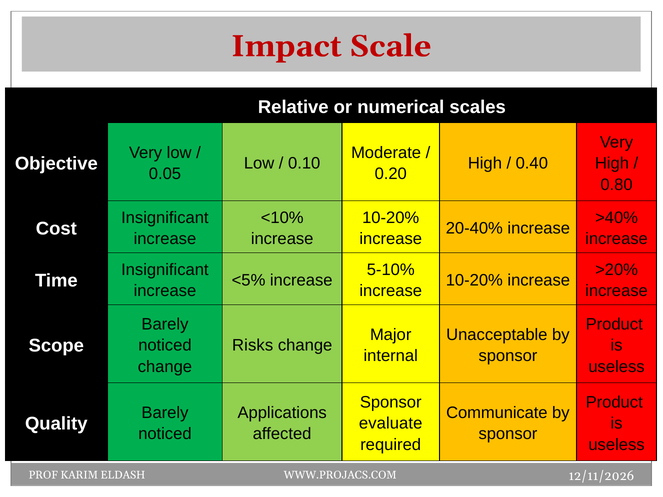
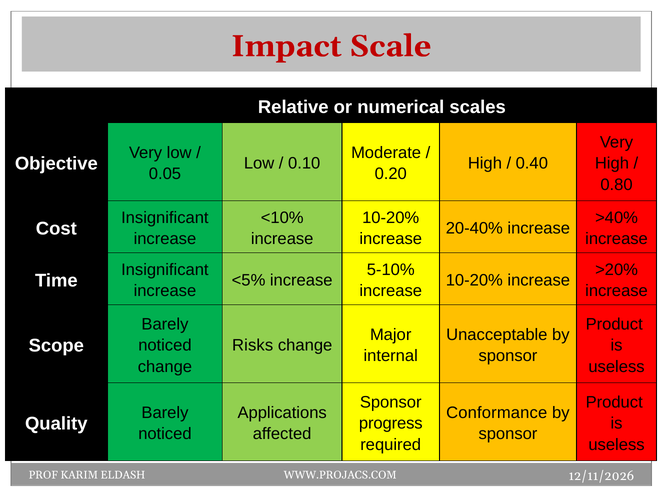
Communicate: Communicate -> Conformance (497, 413)
evaluate: evaluate -> progress (391, 424)
